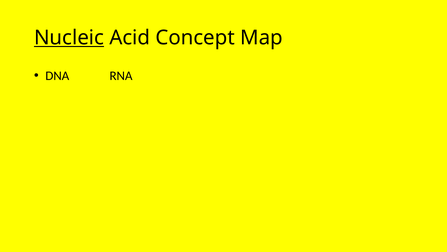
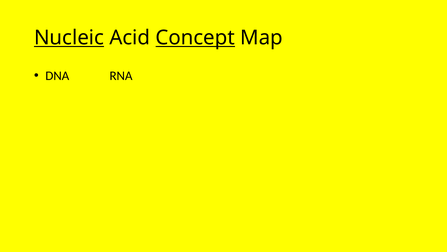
Concept underline: none -> present (195, 38)
